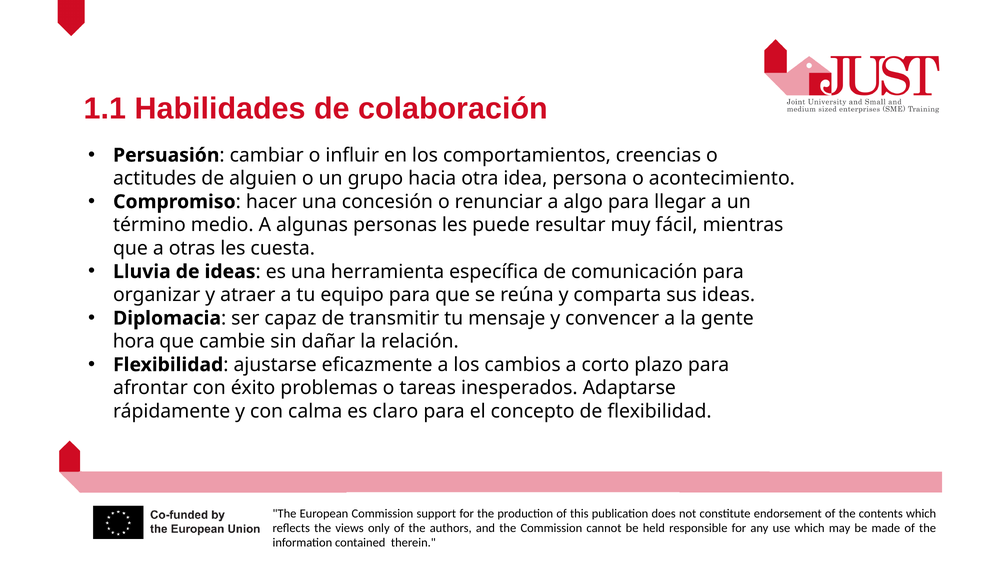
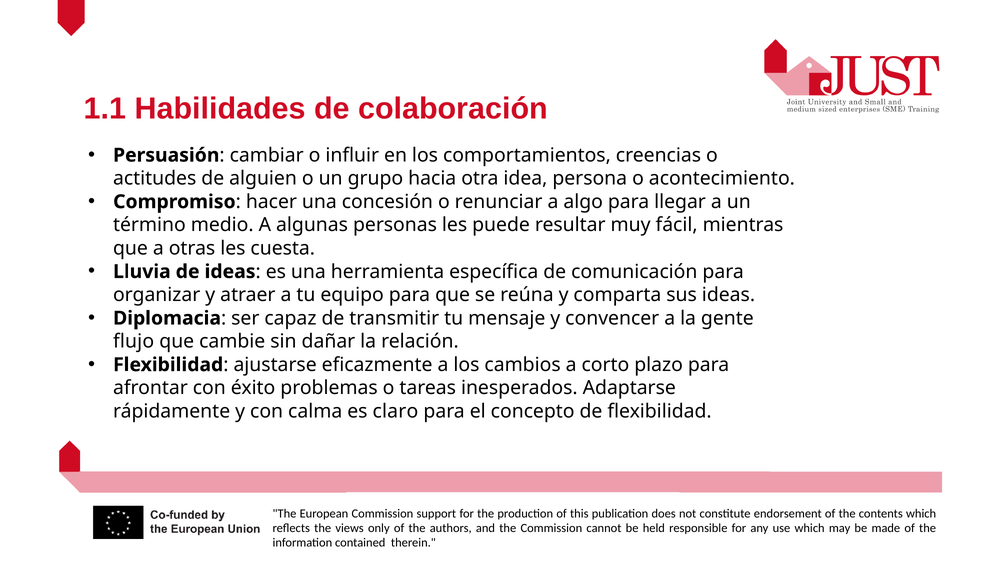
hora: hora -> flujo (134, 342)
